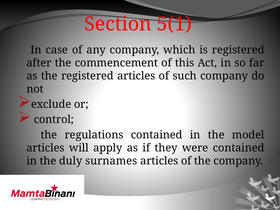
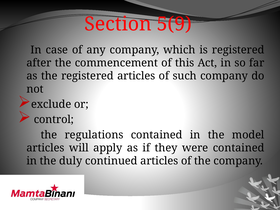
5(1: 5(1 -> 5(9 (174, 24)
surnames: surnames -> continued (111, 161)
